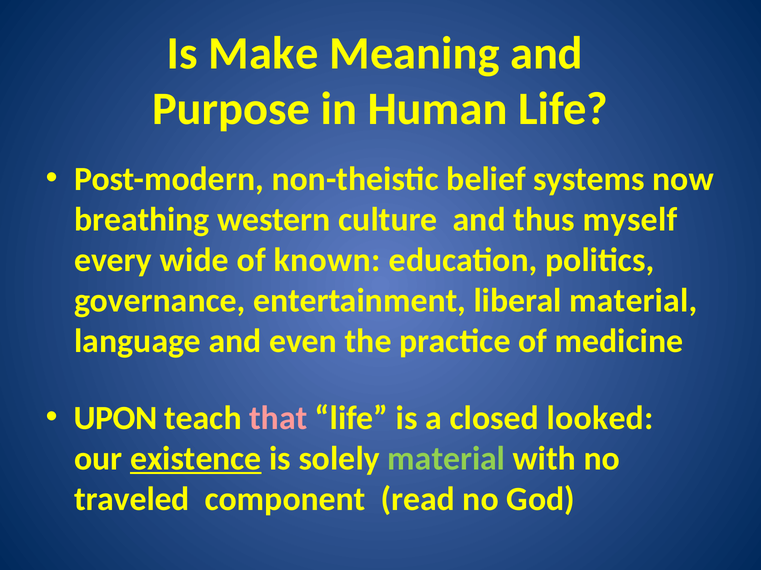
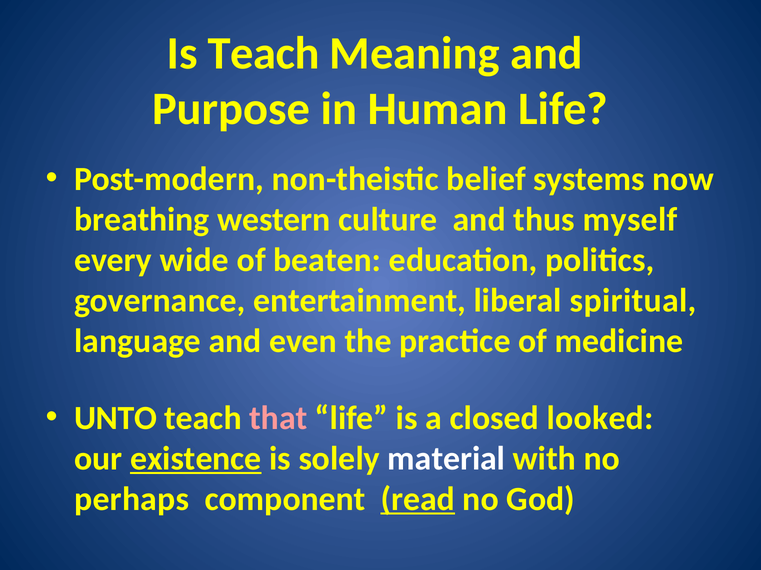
Is Make: Make -> Teach (264, 53)
known: known -> beaten (327, 260)
liberal material: material -> spiritual (633, 301)
UPON: UPON -> UNTO (116, 419)
material colour: light green -> white (446, 459)
traveled: traveled -> perhaps (132, 500)
read underline: none -> present (418, 500)
